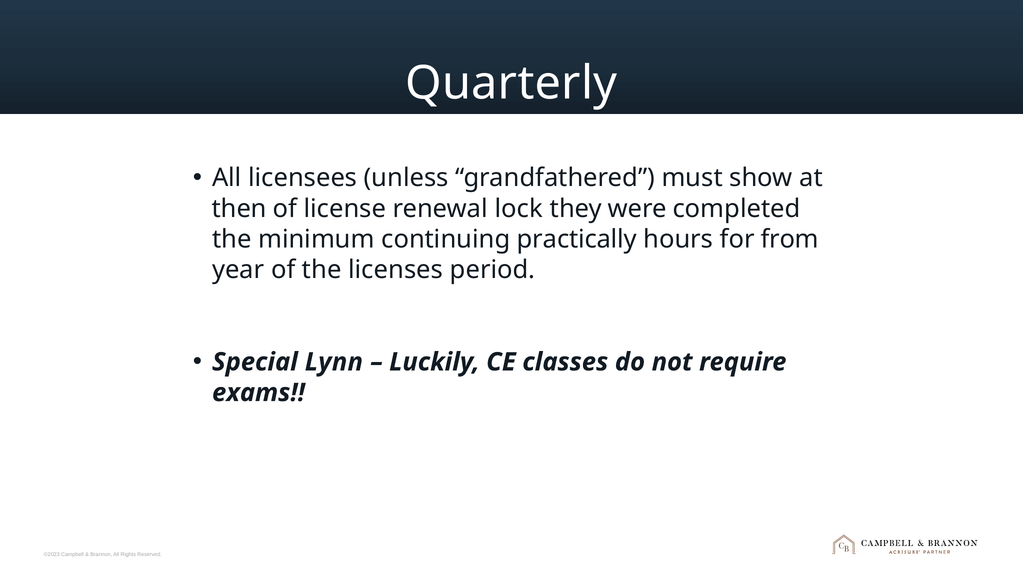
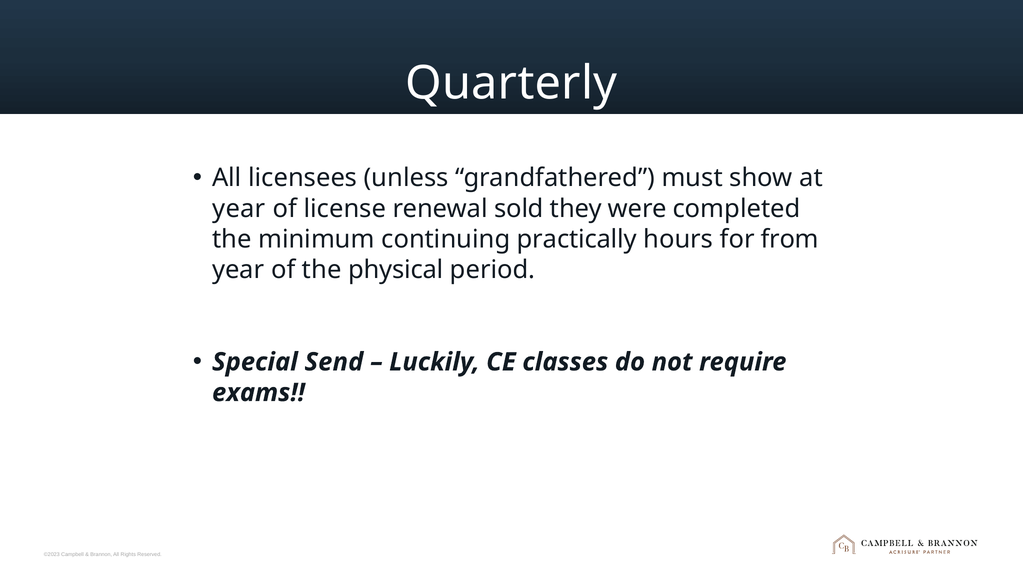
then: then -> year (239, 209)
lock: lock -> sold (519, 209)
licenses: licenses -> physical (396, 270)
Lynn: Lynn -> Send (334, 362)
